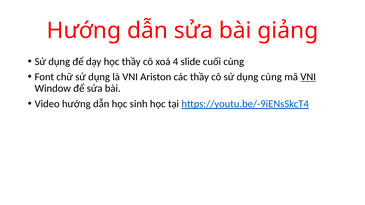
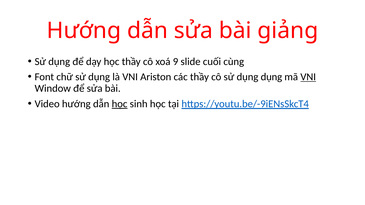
4: 4 -> 9 (176, 62)
dụng cùng: cùng -> dụng (271, 77)
học underline: none -> present (120, 104)
